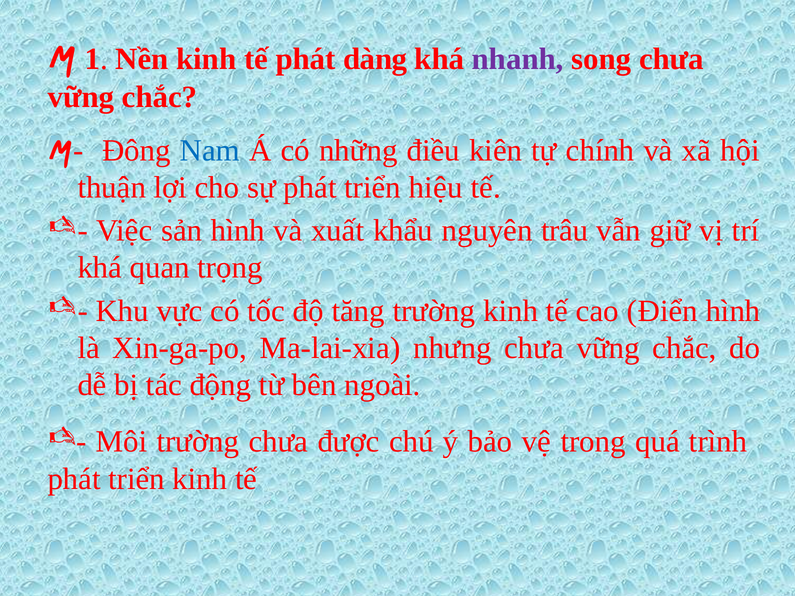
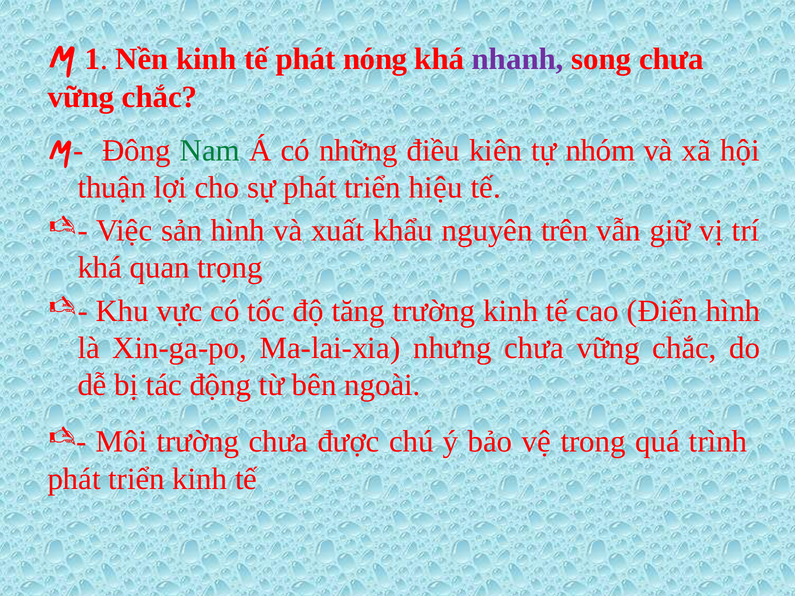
dàng: dàng -> nóng (375, 59)
Nam colour: blue -> green (210, 151)
chính: chính -> nhóm (600, 151)
trâu: trâu -> trên (565, 231)
